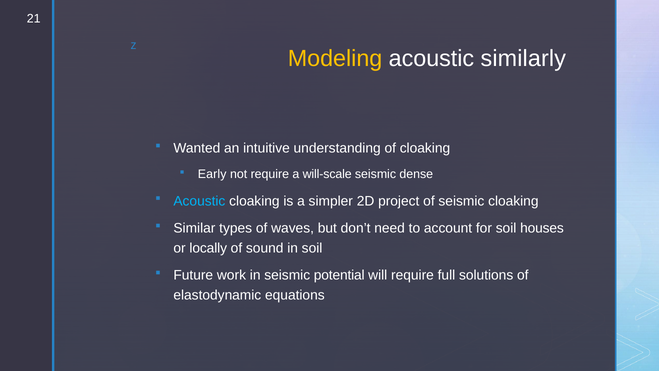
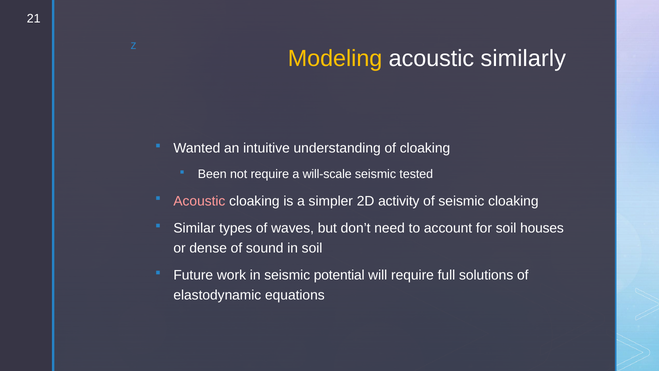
Early: Early -> Been (212, 174)
dense: dense -> tested (416, 174)
Acoustic colour: light blue -> pink (199, 201)
project: project -> activity (399, 201)
locally: locally -> dense (208, 248)
